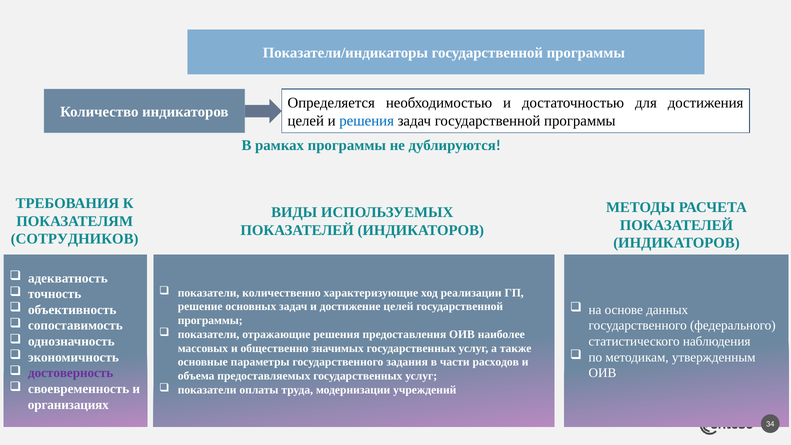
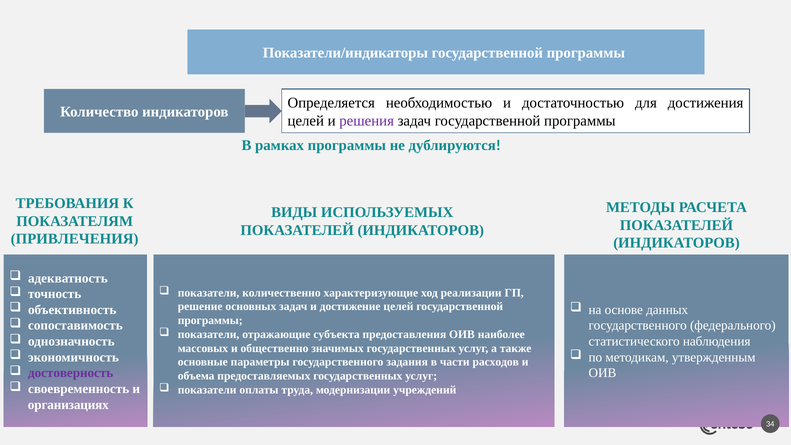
решения colour: blue -> purple (367, 121)
СОТРУДНИКОВ: СОТРУДНИКОВ -> ПРИВЛЕЧЕНИЯ (75, 239)
отражающие решения: решения -> субъекта (337, 334)
